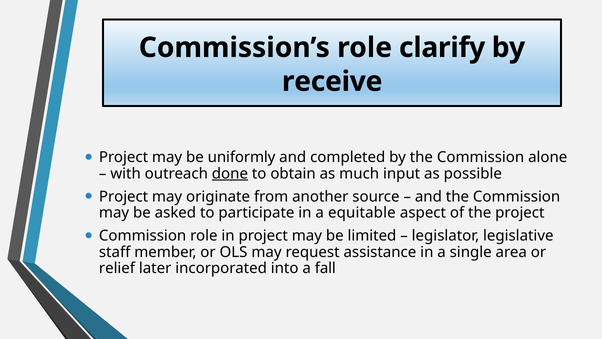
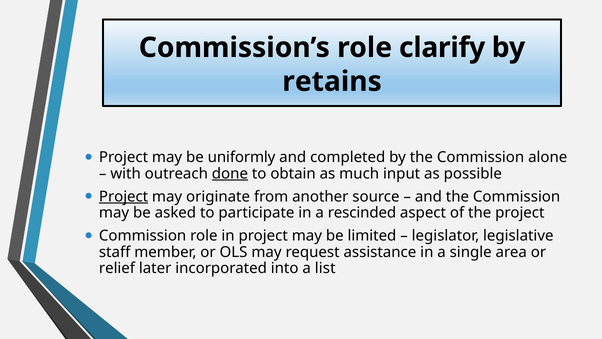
receive: receive -> retains (332, 81)
Project underline: none -> present (124, 196)
equitable: equitable -> rescinded (362, 213)
fall: fall -> list (325, 268)
